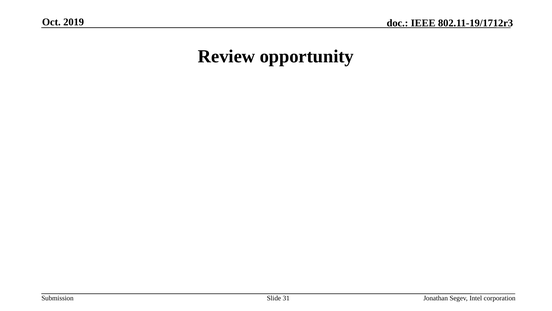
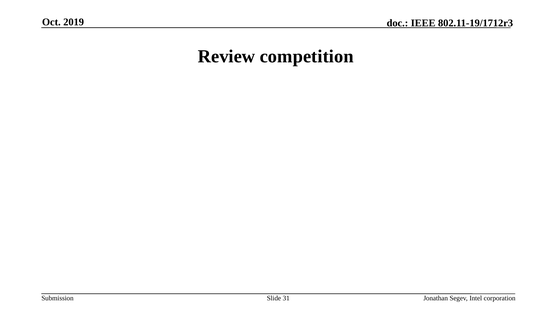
opportunity: opportunity -> competition (307, 56)
